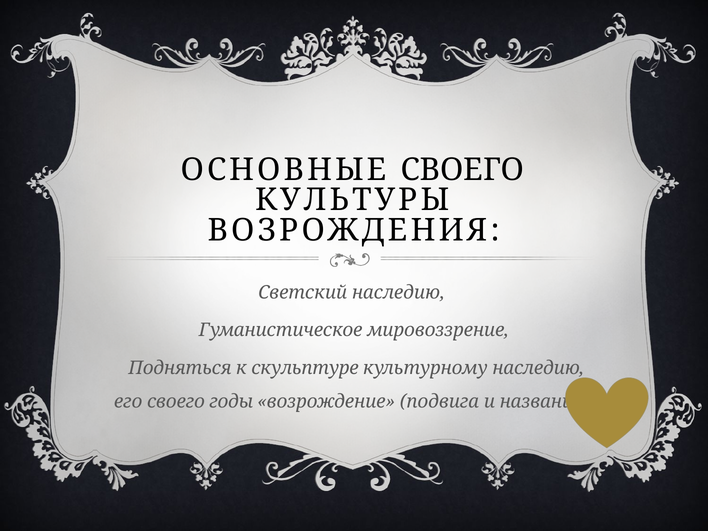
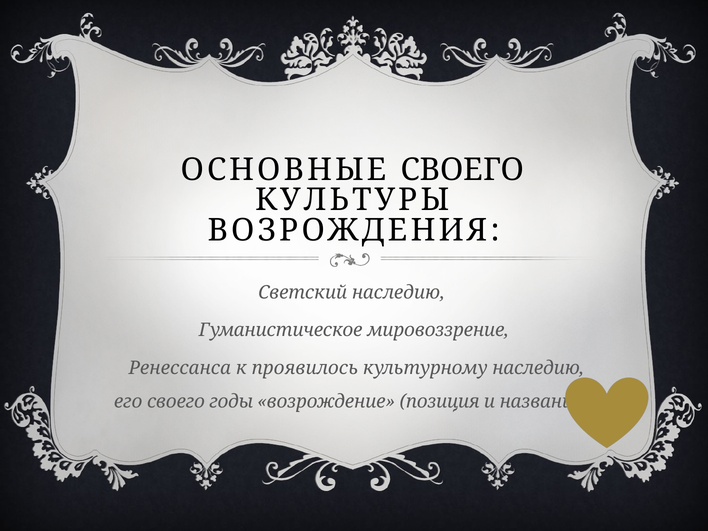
Подняться: Подняться -> Ренессанса (180, 368)
скульптуре: скульптуре -> проявилось (305, 368)
подвига: подвига -> позиция (440, 401)
